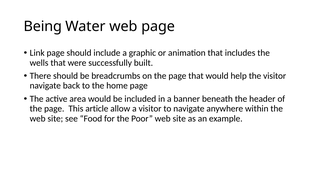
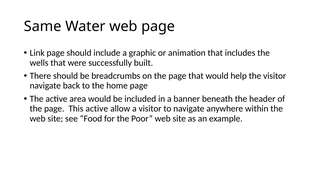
Being: Being -> Same (43, 26)
This article: article -> active (97, 109)
